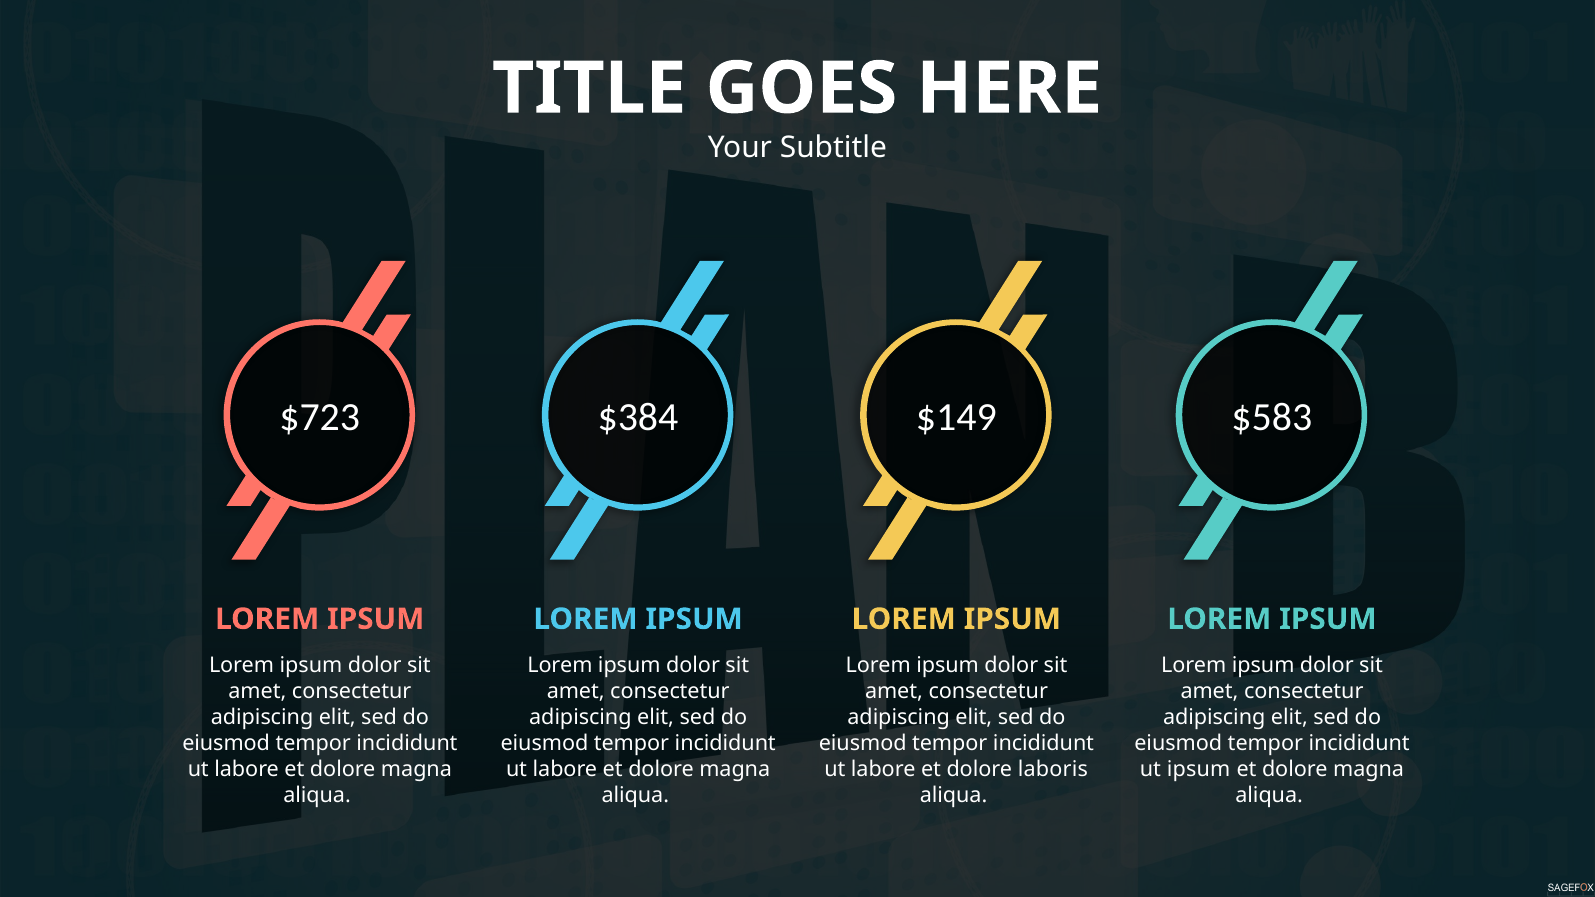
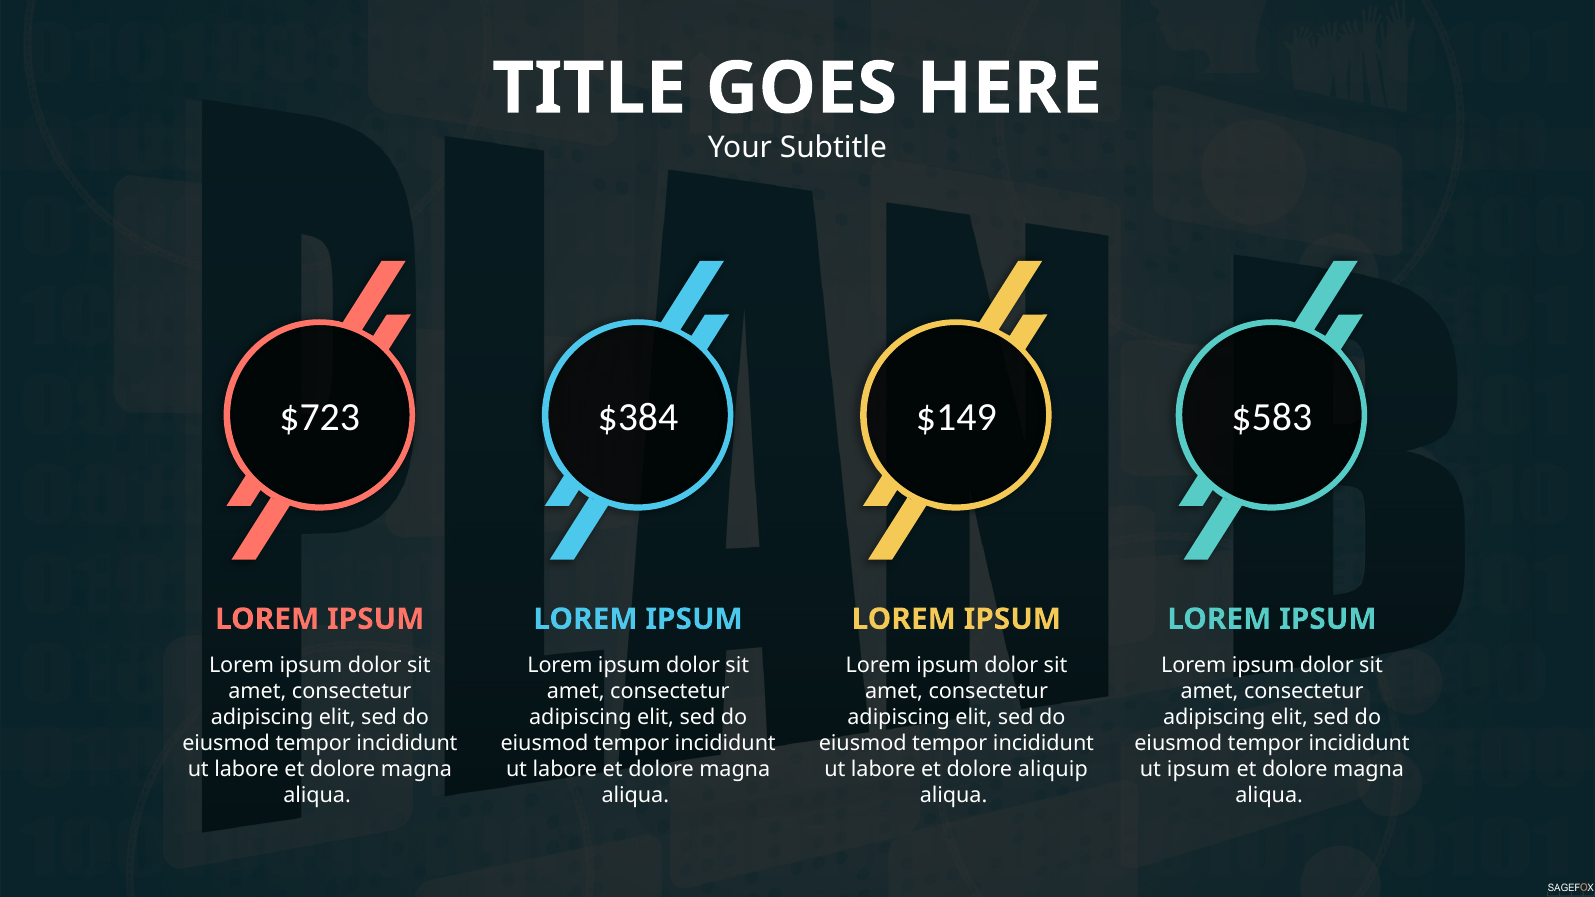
laboris: laboris -> aliquip (1053, 769)
